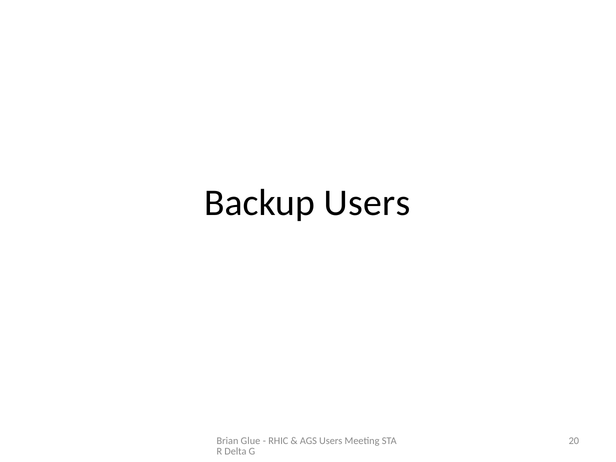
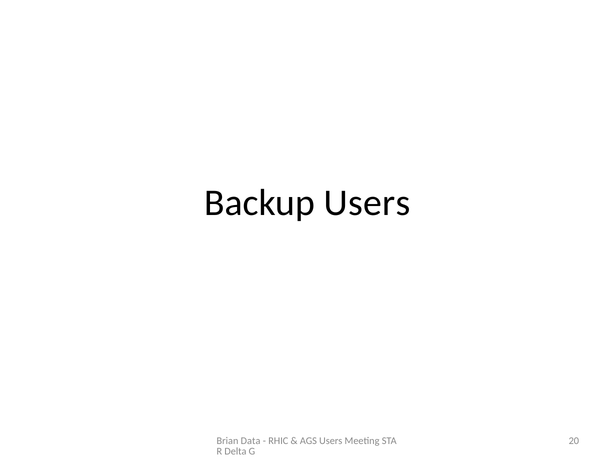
Glue: Glue -> Data (251, 441)
